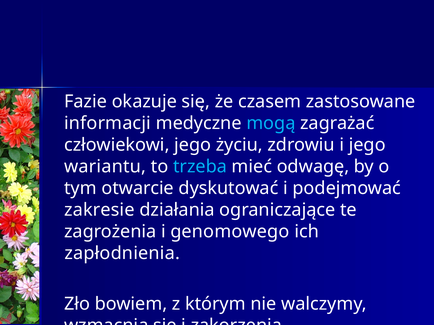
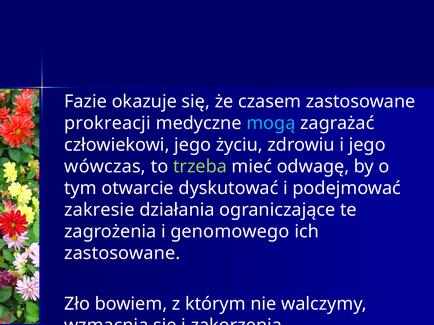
informacji: informacji -> prokreacji (108, 124)
wariantu: wariantu -> wówczas (105, 167)
trzeba colour: light blue -> light green (200, 167)
zapłodnienia: zapłodnienia -> zastosowane (122, 254)
